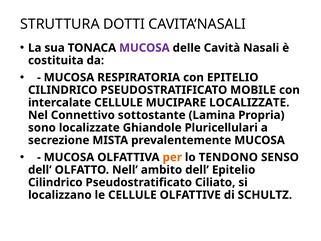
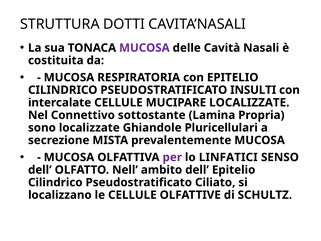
MOBILE: MOBILE -> INSULTI (253, 90)
per colour: orange -> purple (172, 157)
TENDONO: TENDONO -> LINFATICI (228, 157)
